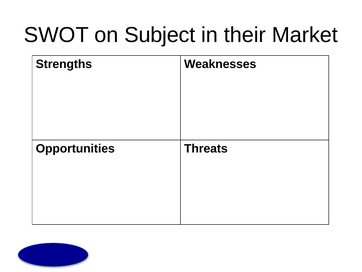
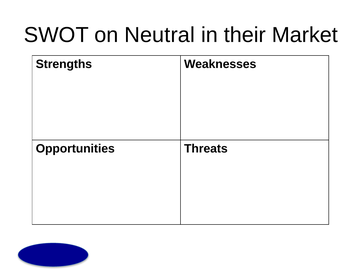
Subject: Subject -> Neutral (160, 35)
